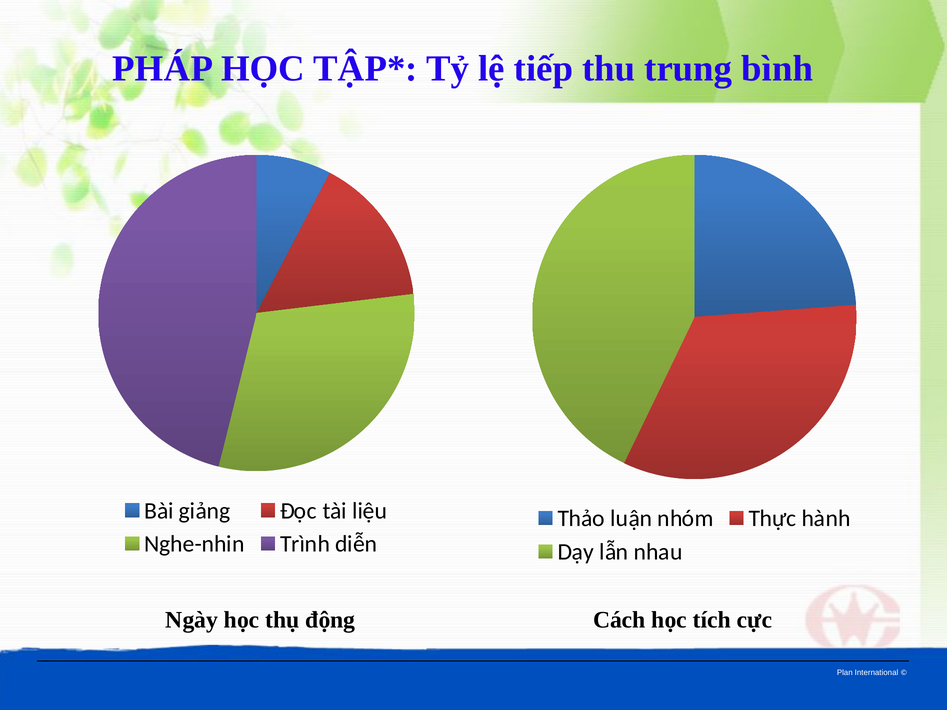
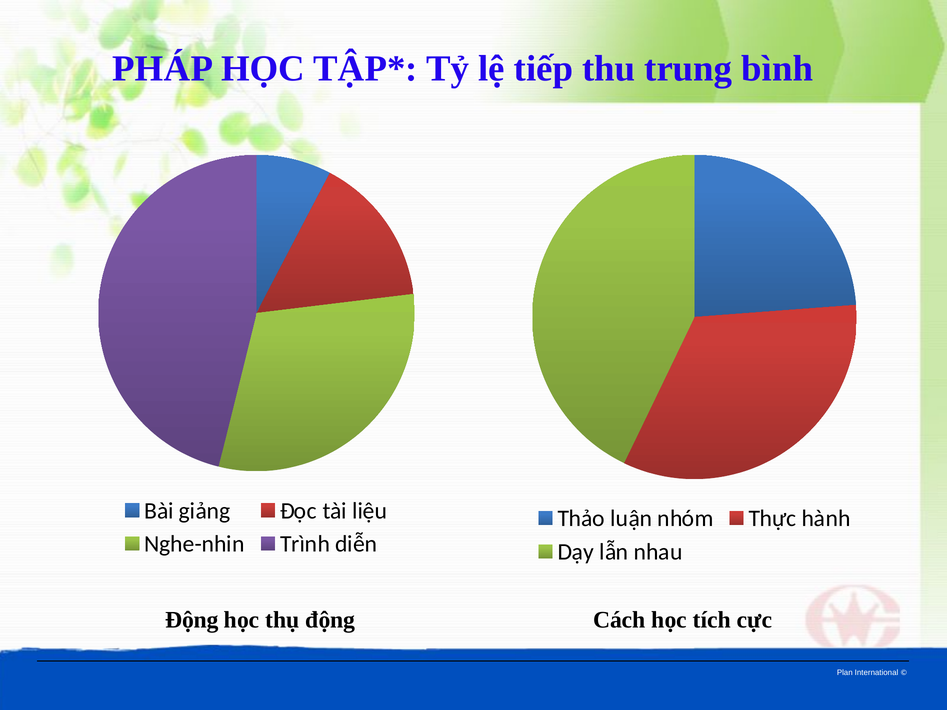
Ngày: Ngày -> Động (192, 620)
